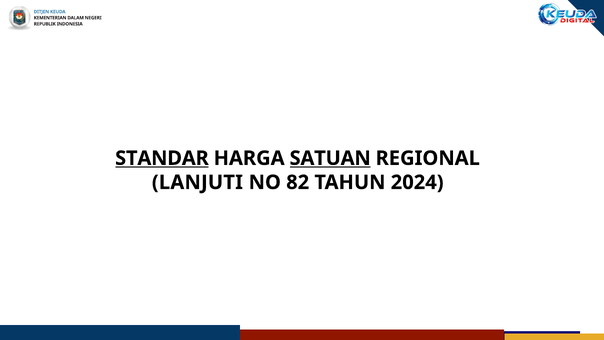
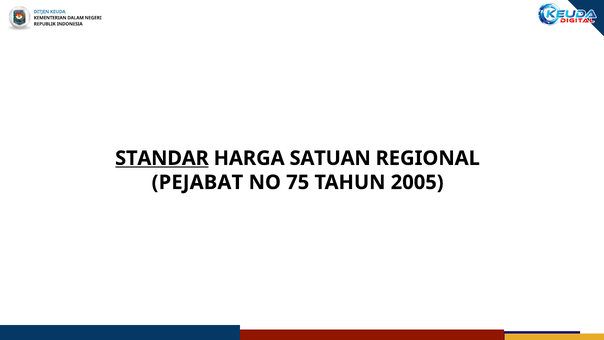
SATUAN underline: present -> none (330, 158)
LANJUTI: LANJUTI -> PEJABAT (197, 182)
82: 82 -> 75 (298, 182)
2024: 2024 -> 2005 (417, 182)
